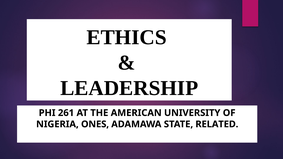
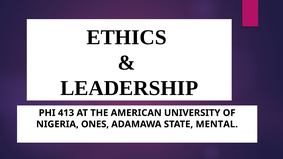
261: 261 -> 413 (66, 113)
RELATED: RELATED -> MENTAL (217, 124)
